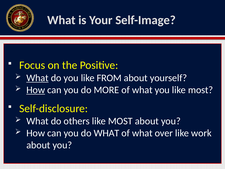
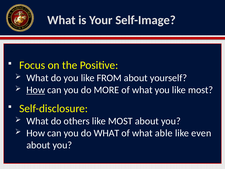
What underline: present -> none (37, 78)
over: over -> able (164, 133)
work: work -> even (201, 133)
